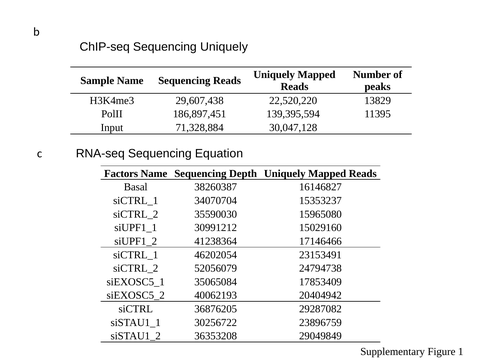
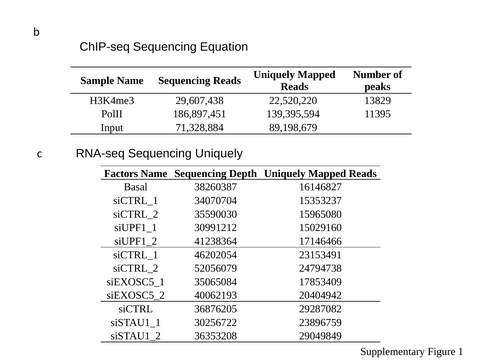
Sequencing Uniquely: Uniquely -> Equation (224, 47)
30,047,128: 30,047,128 -> 89,198,679 (293, 128)
Sequencing Equation: Equation -> Uniquely (219, 153)
